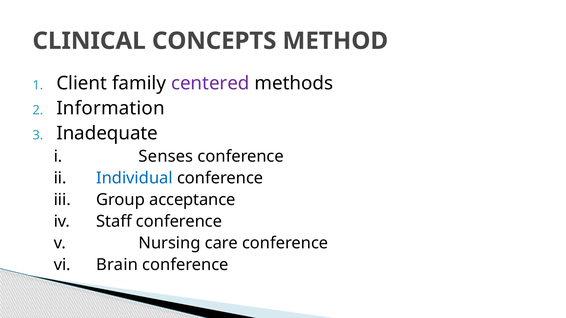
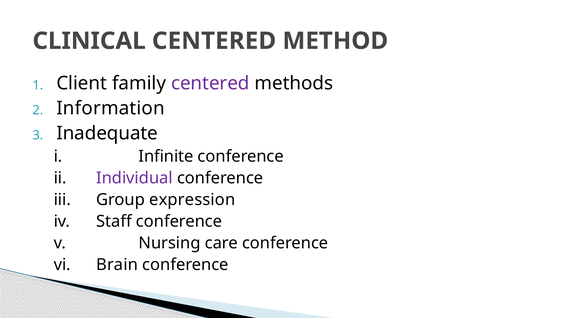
CLINICAL CONCEPTS: CONCEPTS -> CENTERED (214, 41)
Senses: Senses -> Infinite (166, 156)
Individual colour: blue -> purple (134, 178)
acceptance: acceptance -> expression (192, 200)
